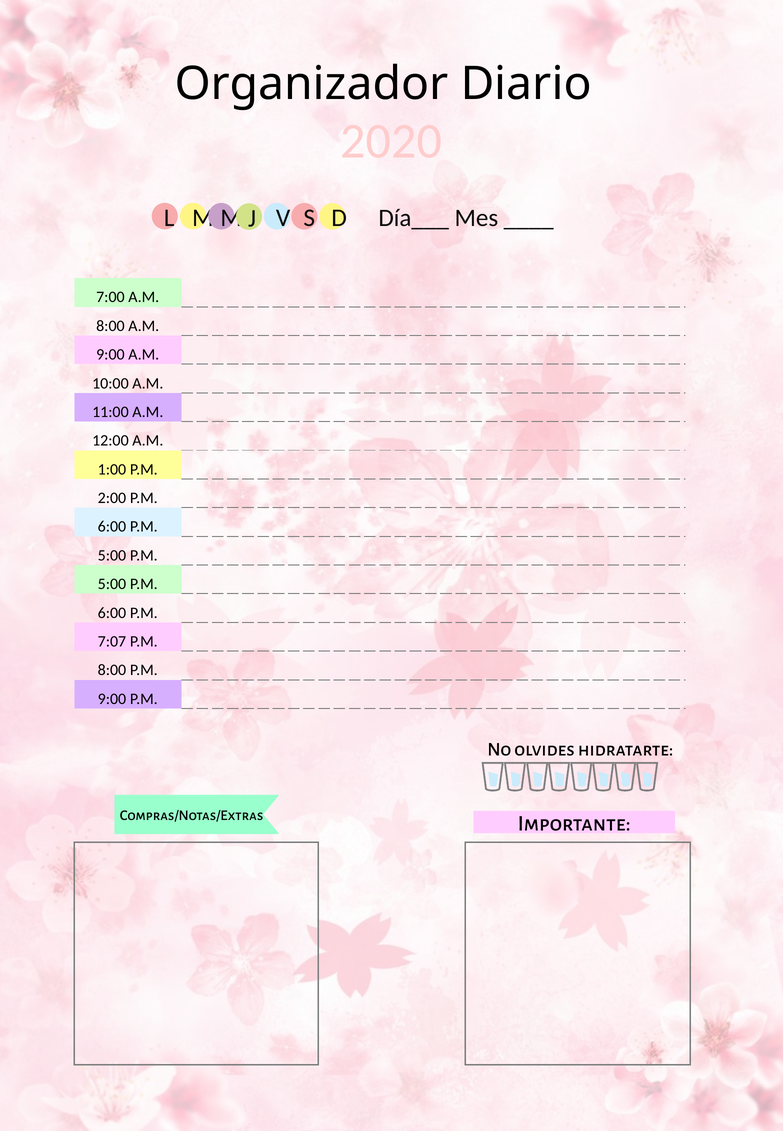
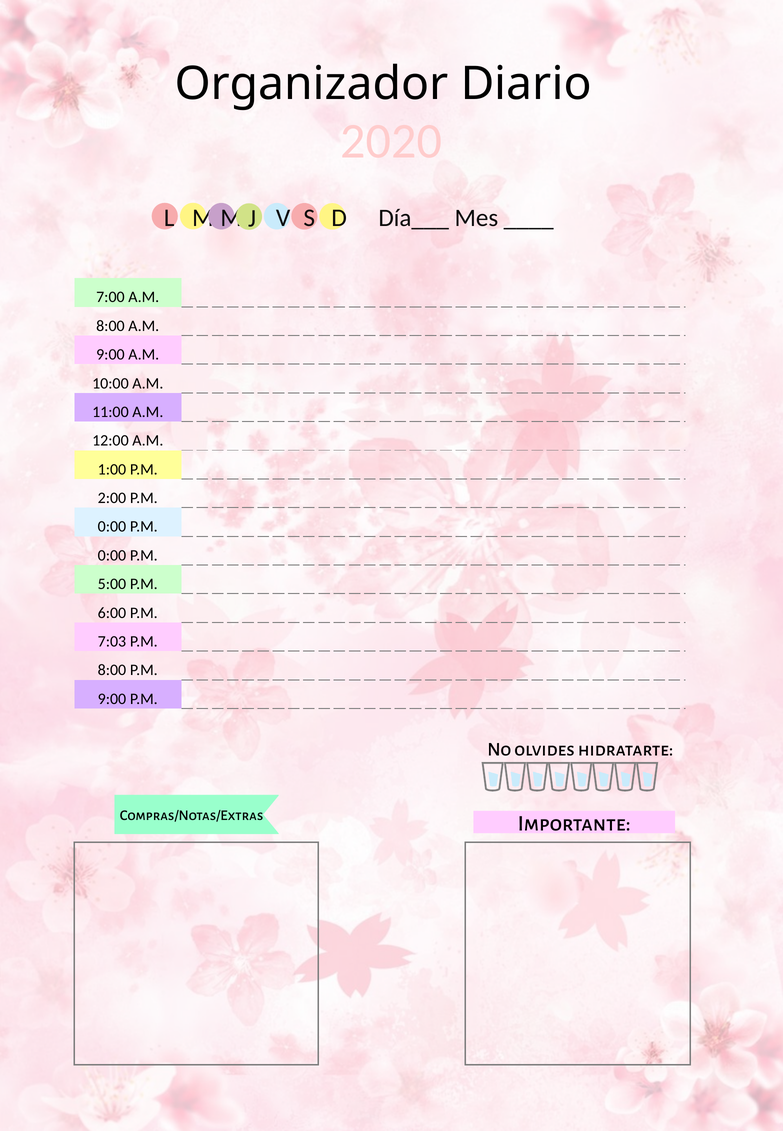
6:00: 6:00 -> 0:00 (112, 527)
5:00: 5:00 -> 0:00 (112, 555)
7:07: 7:07 -> 7:03 (112, 641)
